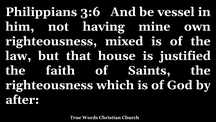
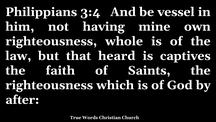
3:6: 3:6 -> 3:4 (90, 12)
mixed: mixed -> whole (124, 41)
house: house -> heard (117, 56)
justified: justified -> captives (185, 56)
